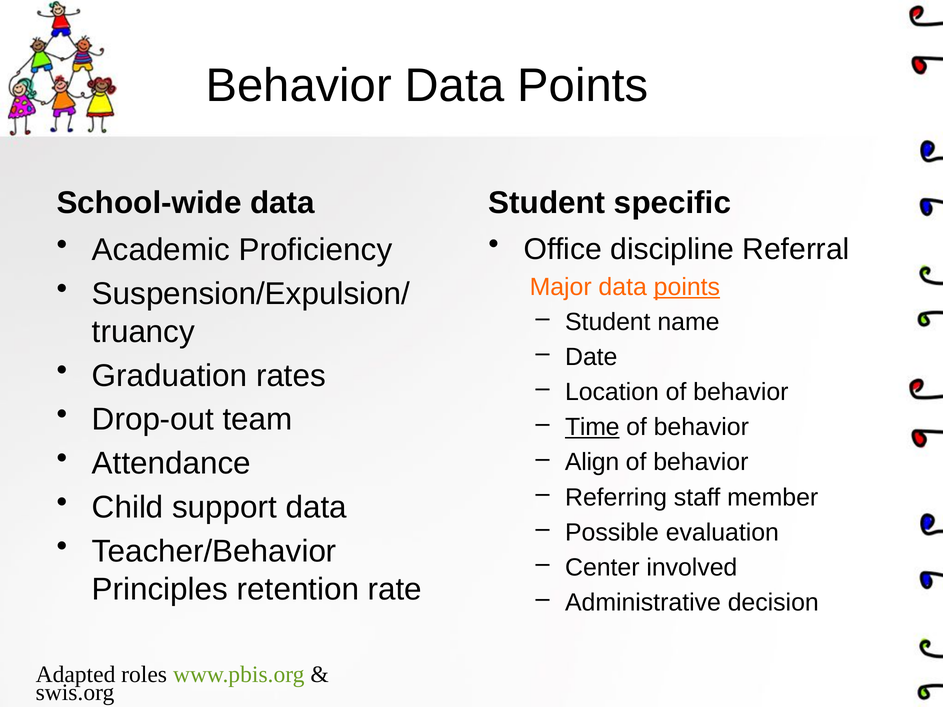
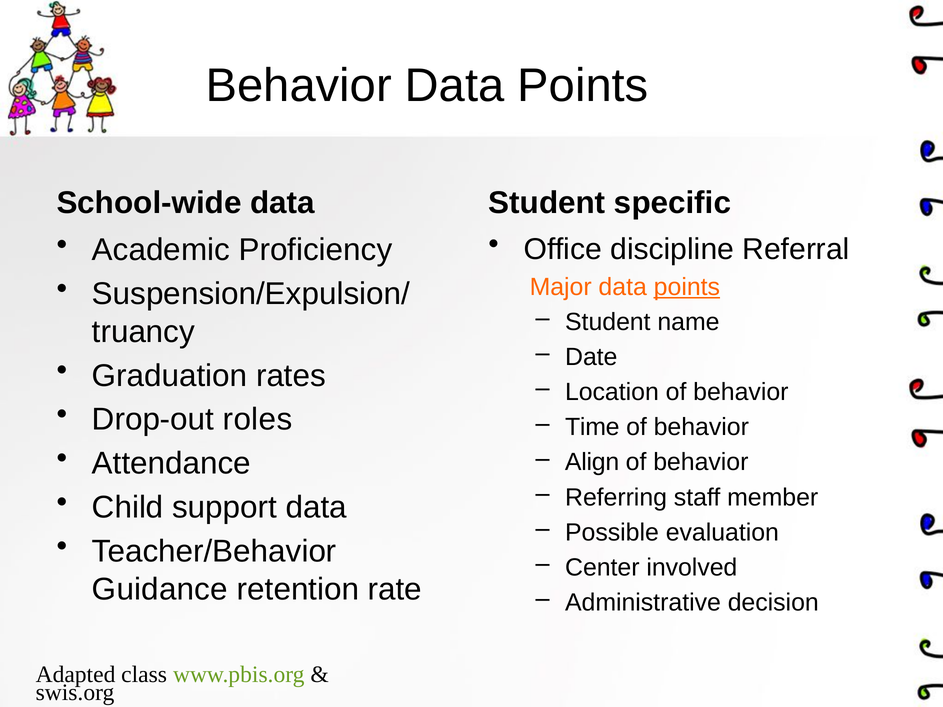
team: team -> roles (258, 420)
Time underline: present -> none (592, 427)
Principles: Principles -> Guidance (160, 589)
roles: roles -> class (144, 675)
